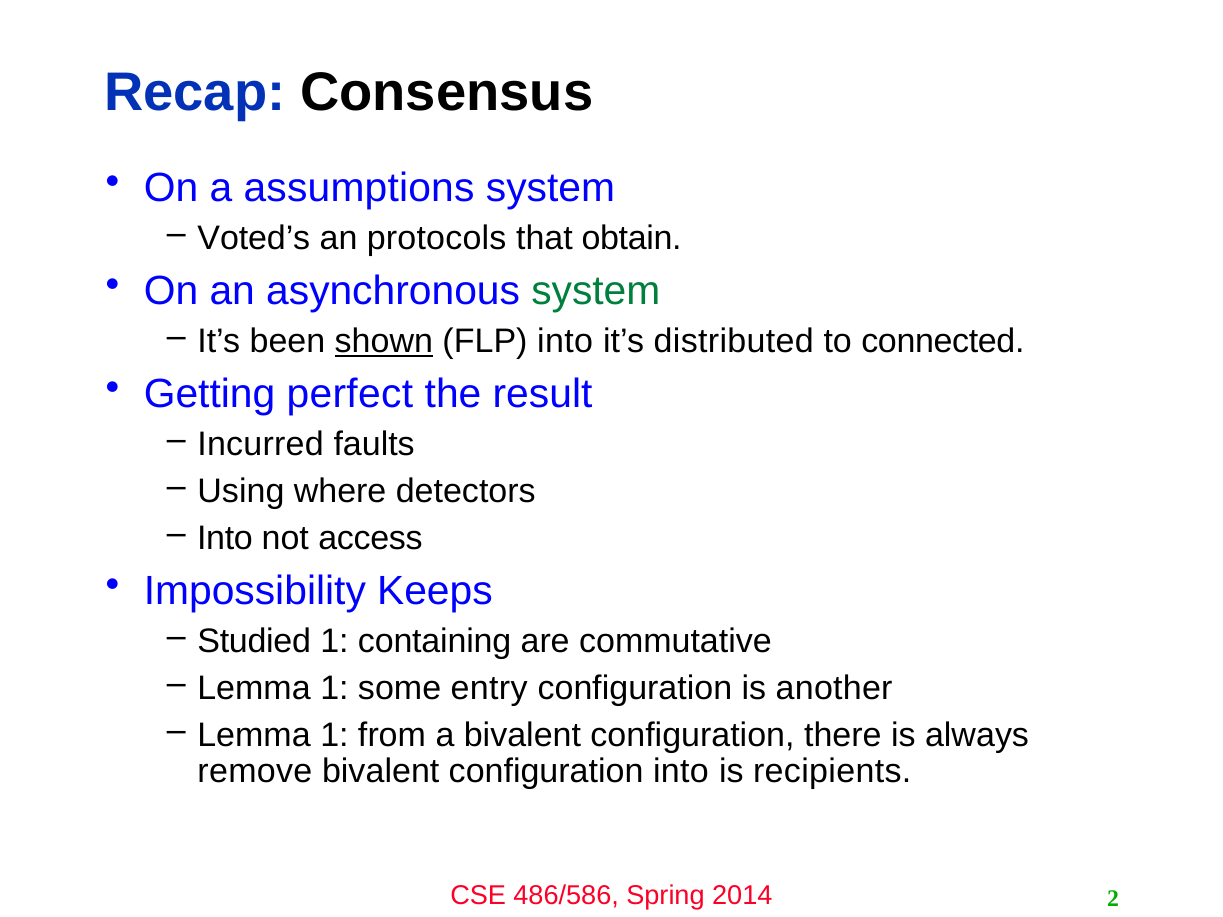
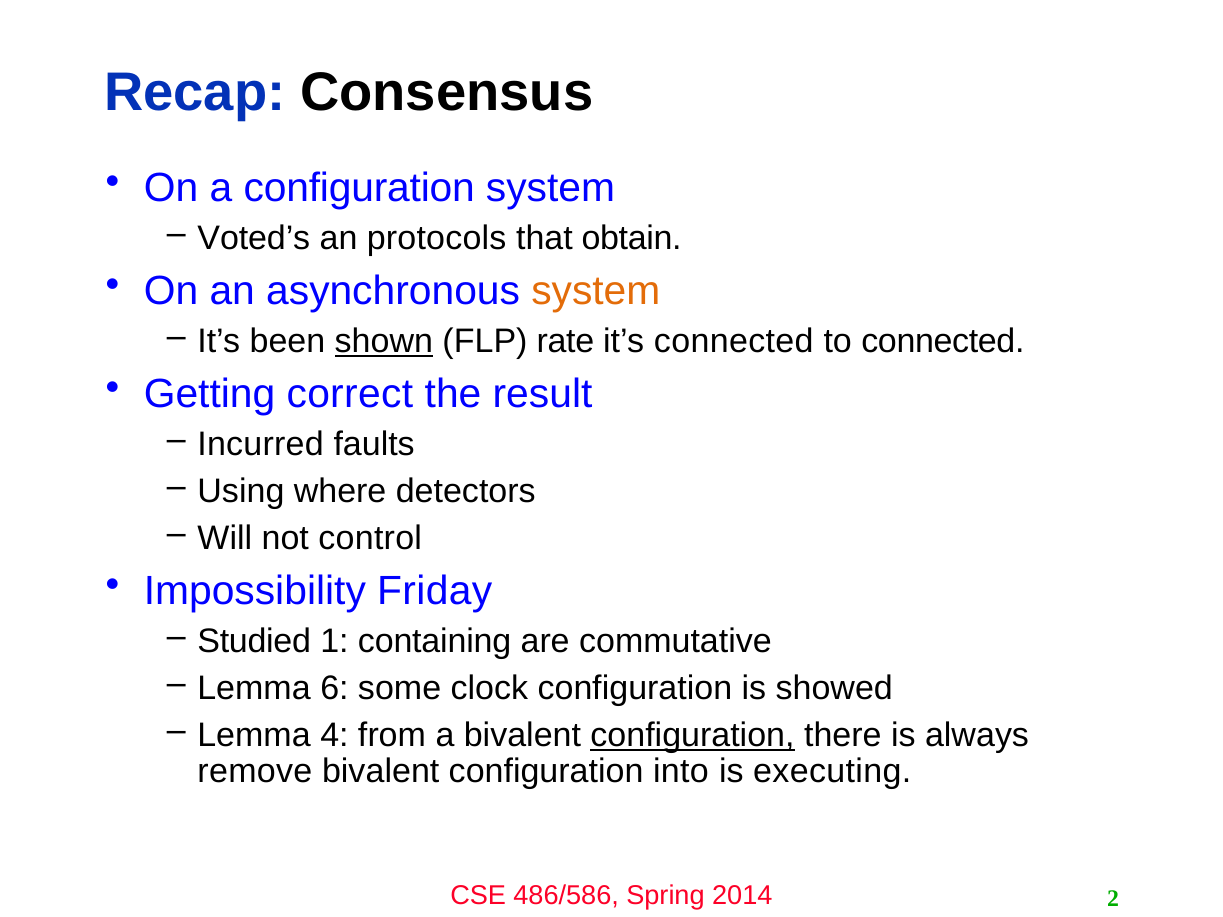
a assumptions: assumptions -> configuration (359, 188)
system colour: green -> orange (596, 291)
FLP into: into -> rate (565, 341)
it’s distributed: distributed -> connected (734, 341)
perfect: perfect -> correct (350, 394)
Into: Into -> Will (225, 538)
access: access -> control (370, 538)
Keeps: Keeps -> Friday (435, 591)
1: 1 -> 6 (334, 688)
entry: entry -> clock (489, 688)
another: another -> showed (834, 688)
1: 1 -> 4 (334, 735)
configuration underline: none -> present (693, 735)
recipients: recipients -> executing (832, 772)
